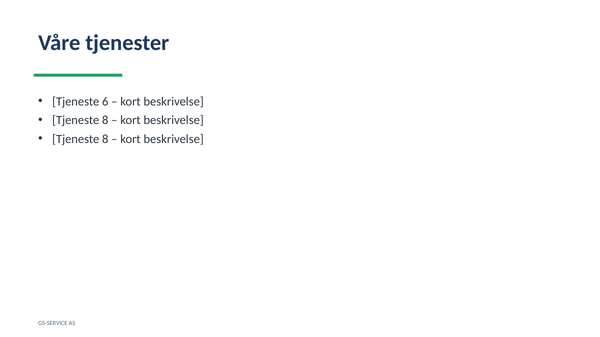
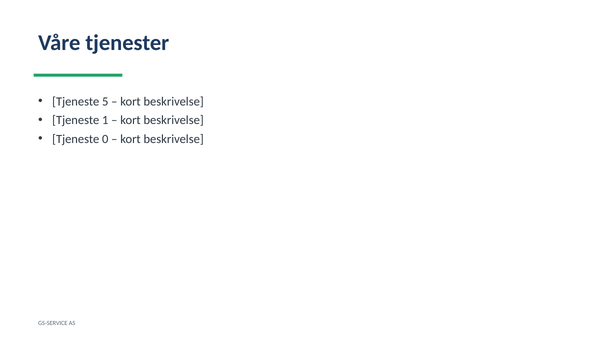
6: 6 -> 5 (105, 102)
8: 8 -> 1 (105, 120)
8: 8 -> 0 (105, 139)
